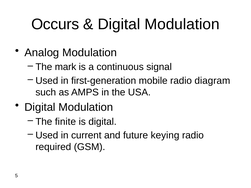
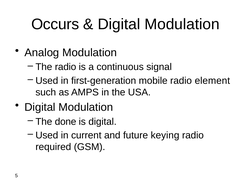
The mark: mark -> radio (66, 67)
diagram: diagram -> element (212, 81)
finite: finite -> done (66, 122)
